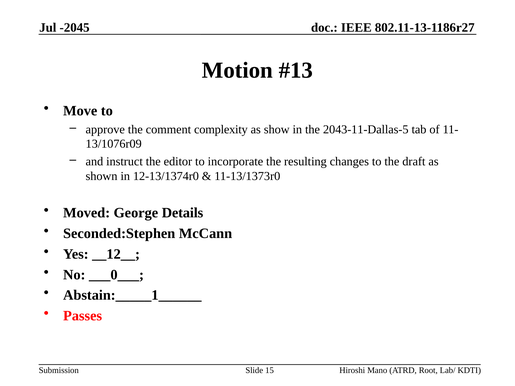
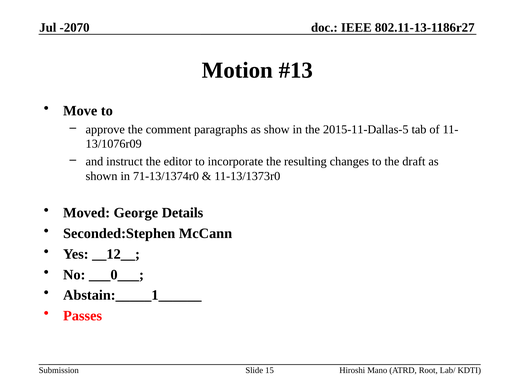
-2045: -2045 -> -2070 (75, 27)
complexity: complexity -> paragraphs (221, 129)
2043-11-Dallas-5: 2043-11-Dallas-5 -> 2015-11-Dallas-5 (366, 129)
12-13/1374r0: 12-13/1374r0 -> 71-13/1374r0 (166, 176)
